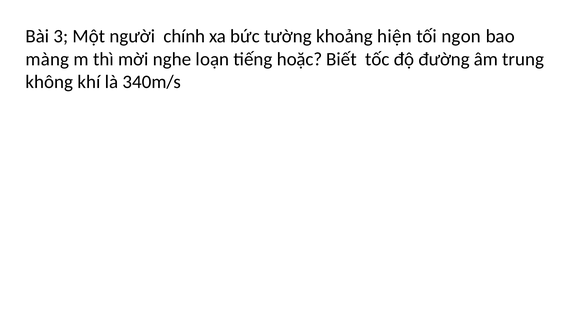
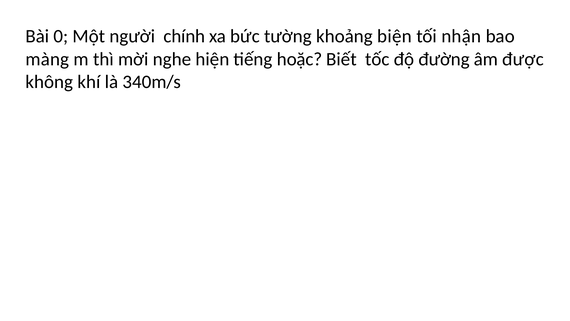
3: 3 -> 0 (61, 36)
hiện: hiện -> biện (394, 36)
ngon: ngon -> nhận (461, 36)
loạn: loạn -> hiện (212, 59)
trung: trung -> được (523, 59)
